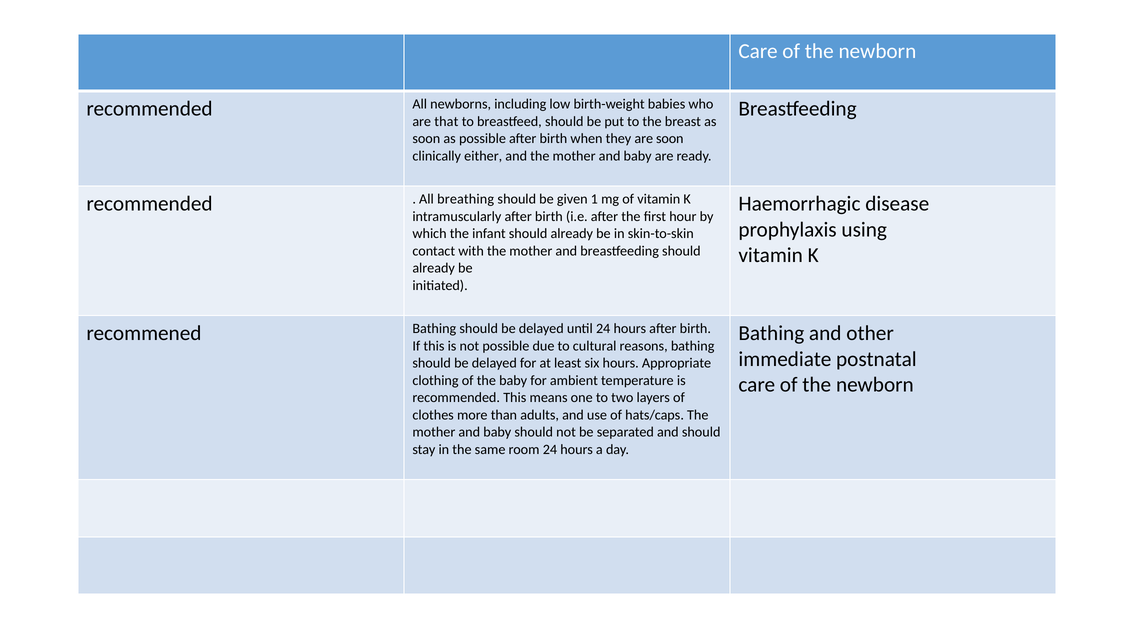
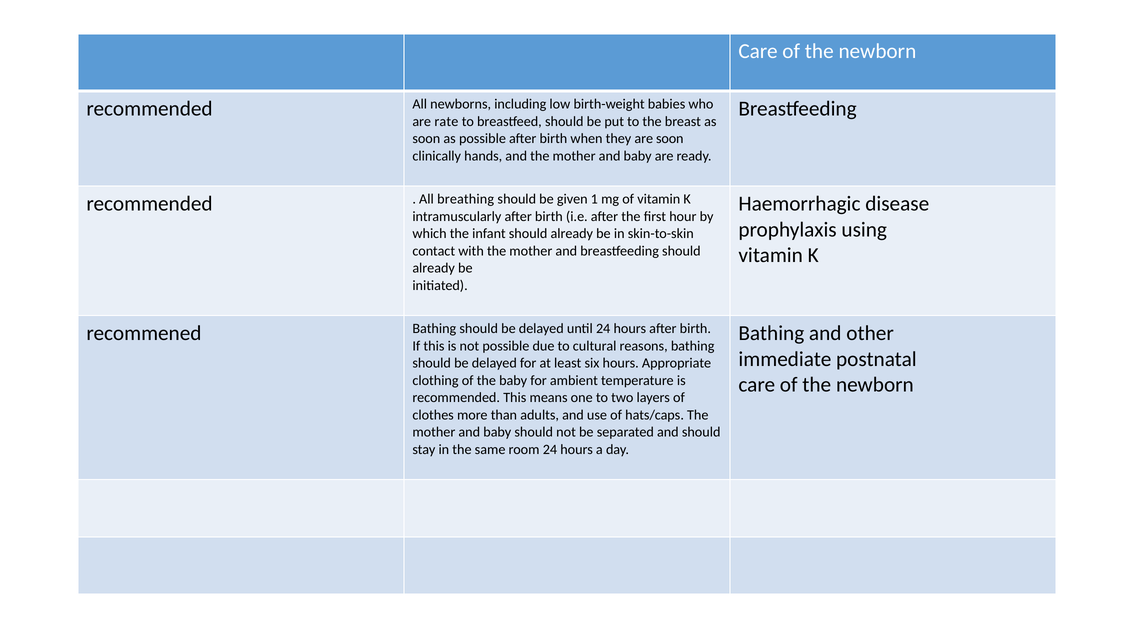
that: that -> rate (446, 121)
either: either -> hands (483, 156)
